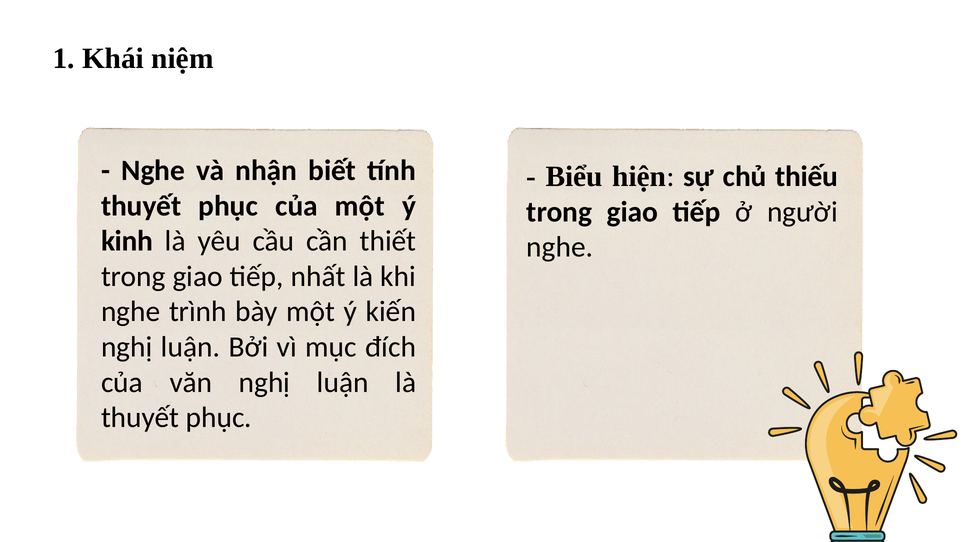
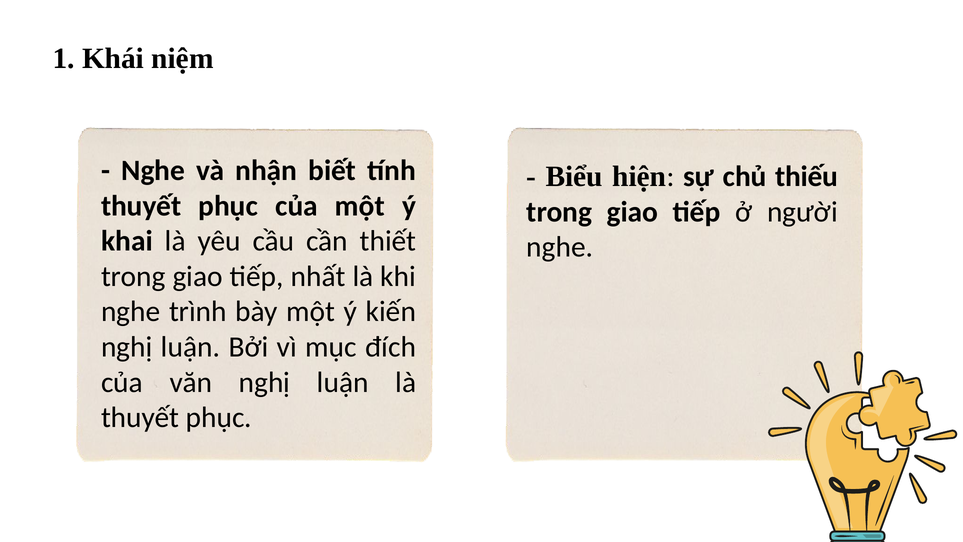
kinh: kinh -> khai (127, 241)
